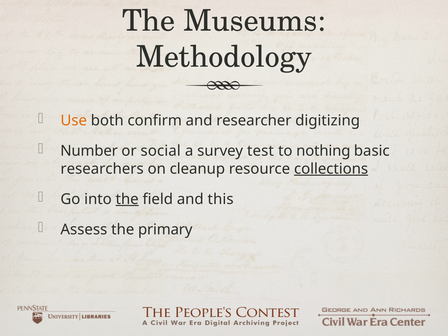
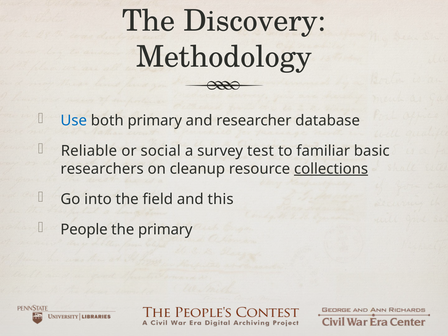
Museums: Museums -> Discovery (255, 21)
Use colour: orange -> blue (74, 121)
both confirm: confirm -> primary (155, 121)
digitizing: digitizing -> database (328, 121)
Number: Number -> Reliable (89, 151)
nothing: nothing -> familiar (323, 151)
the underline: present -> none (127, 199)
Assess: Assess -> People (84, 230)
